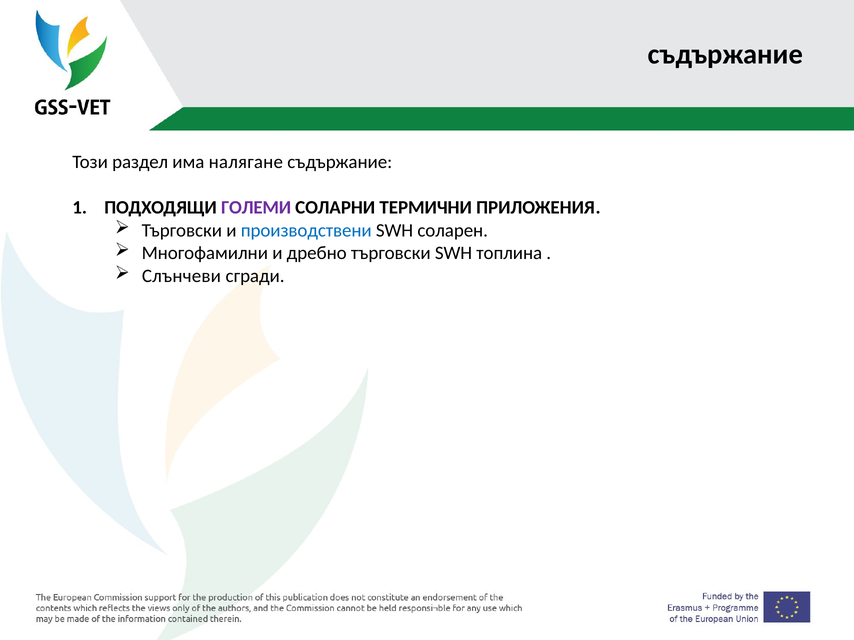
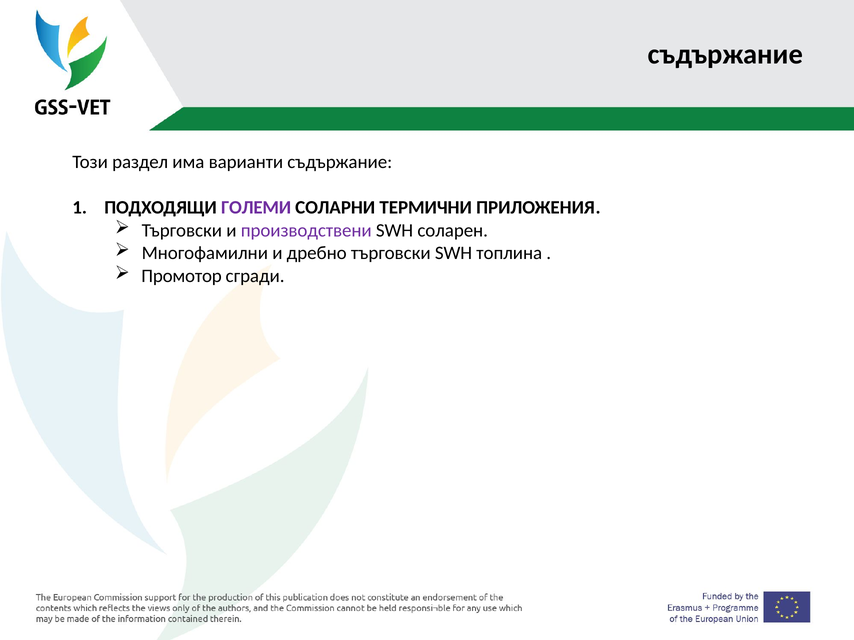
налягане: налягане -> варианти (246, 162)
производствени colour: blue -> purple (306, 231)
Слънчеви: Слънчеви -> Промотор (182, 276)
